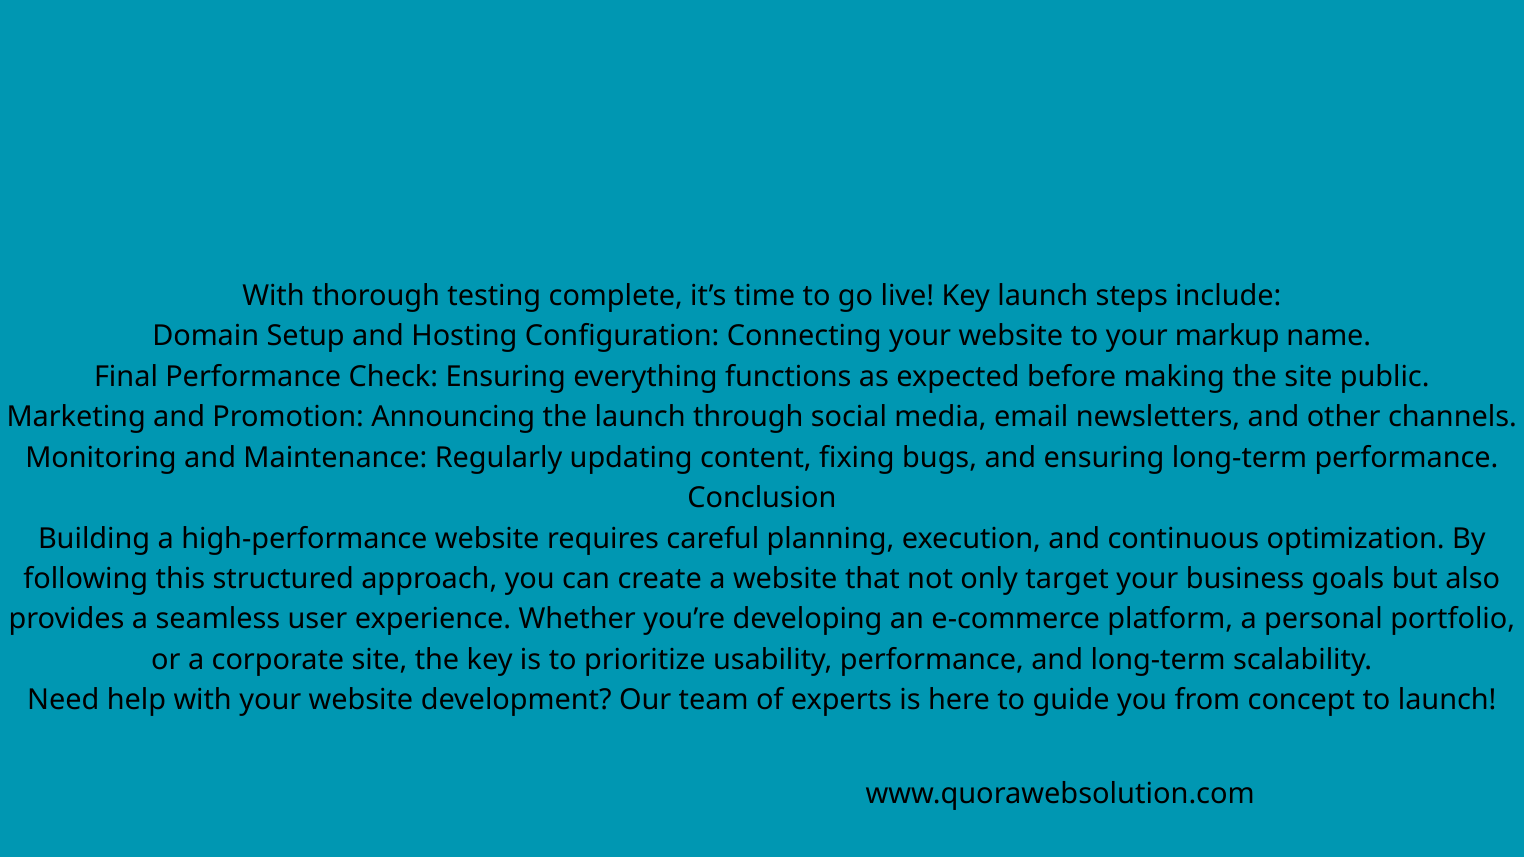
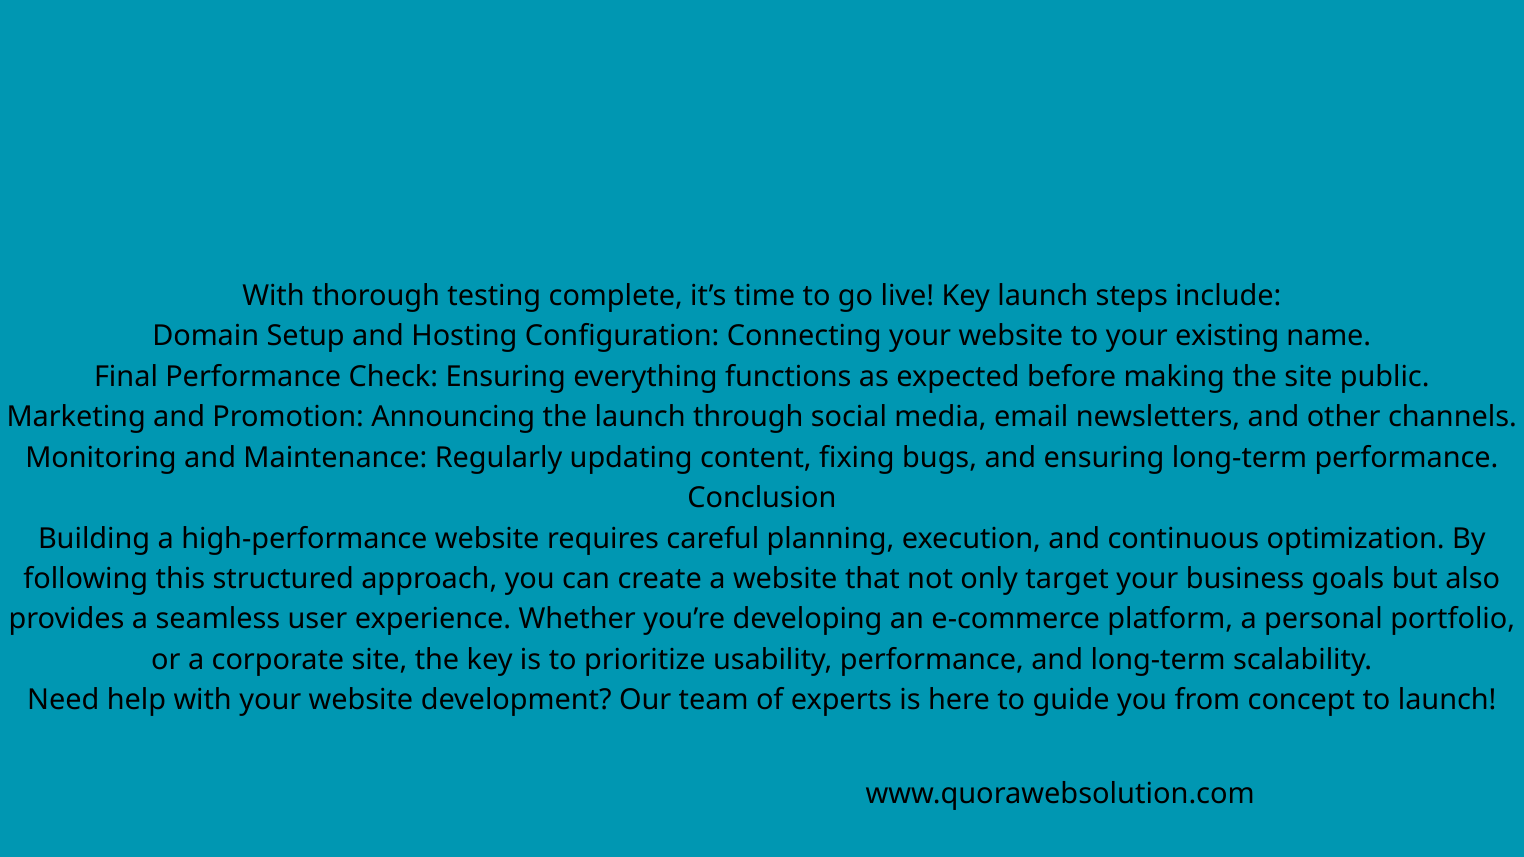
markup: markup -> existing (1227, 337)
